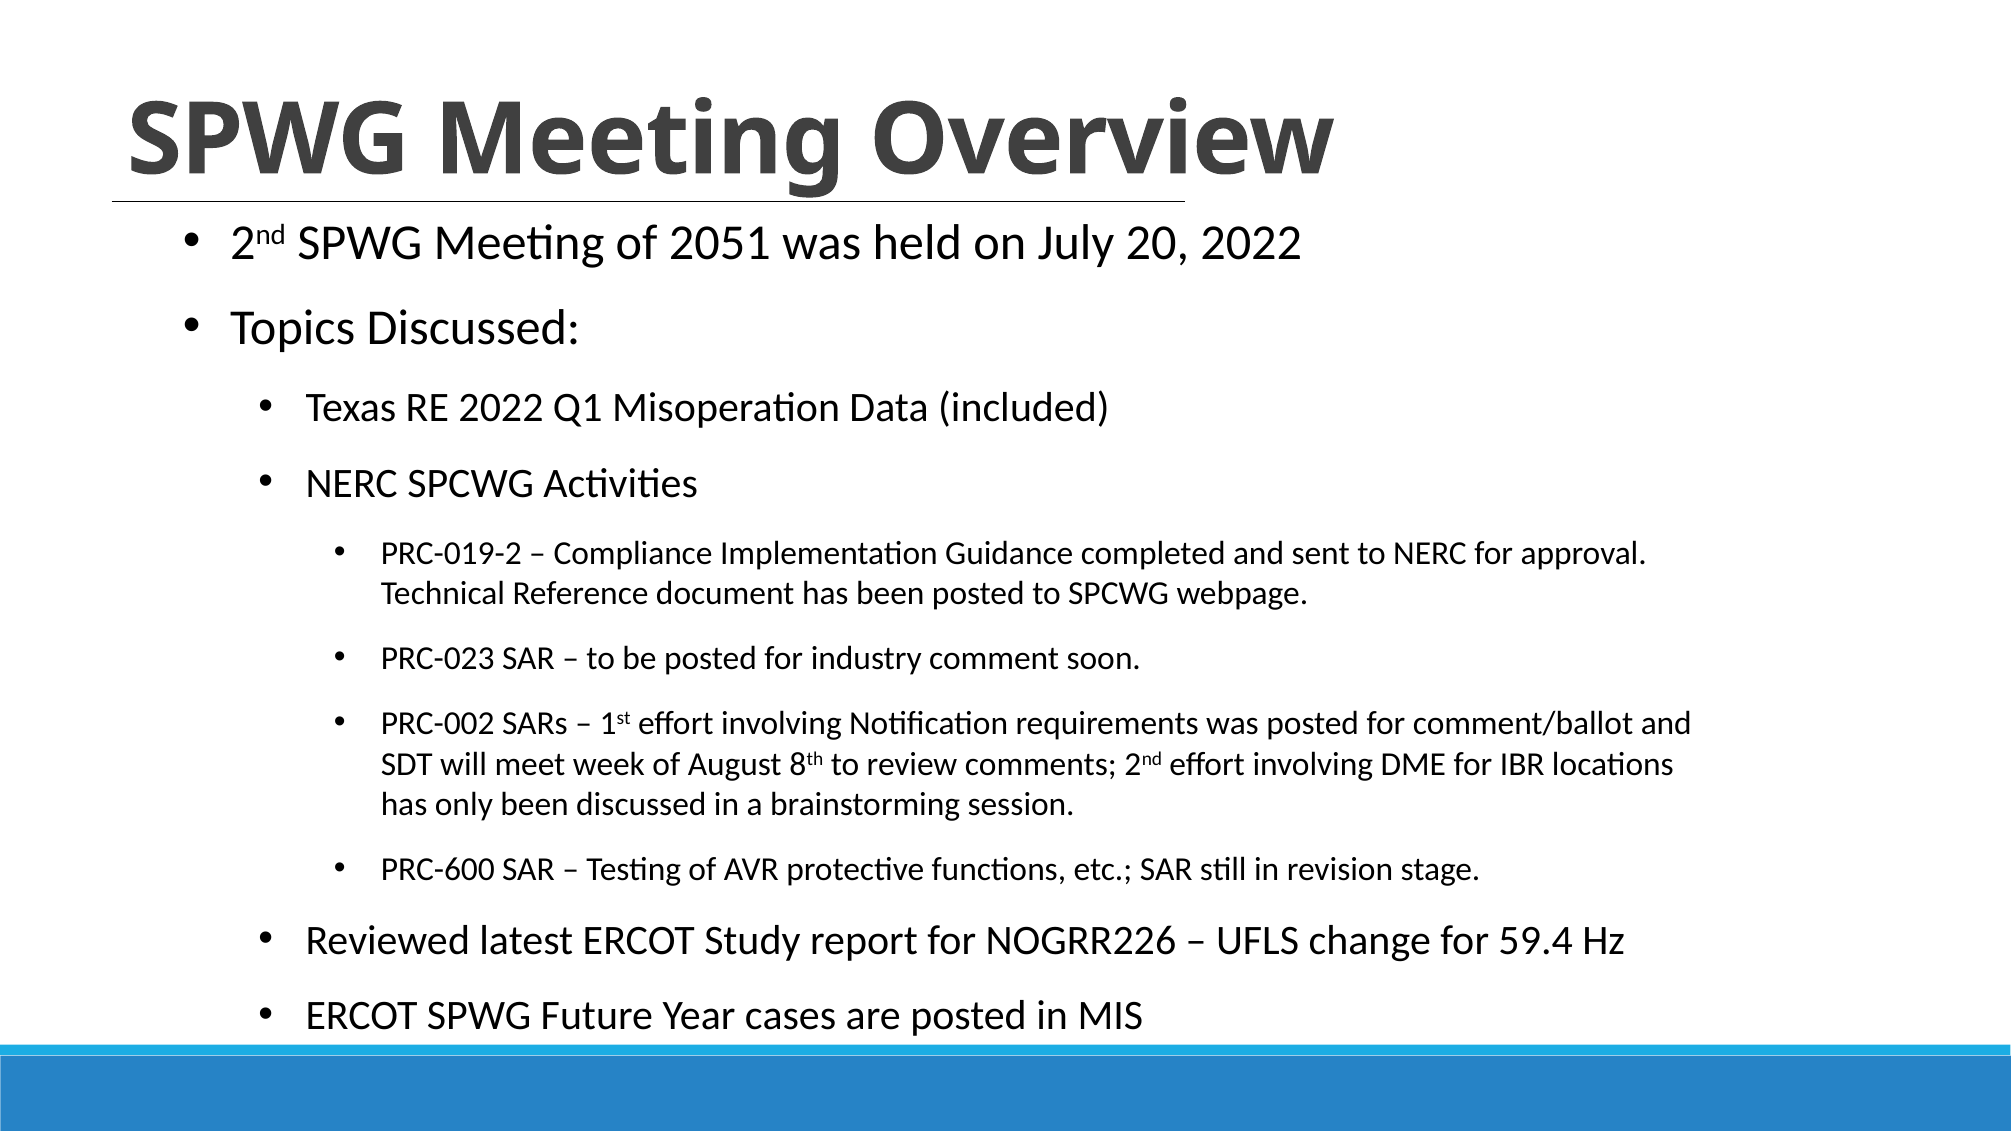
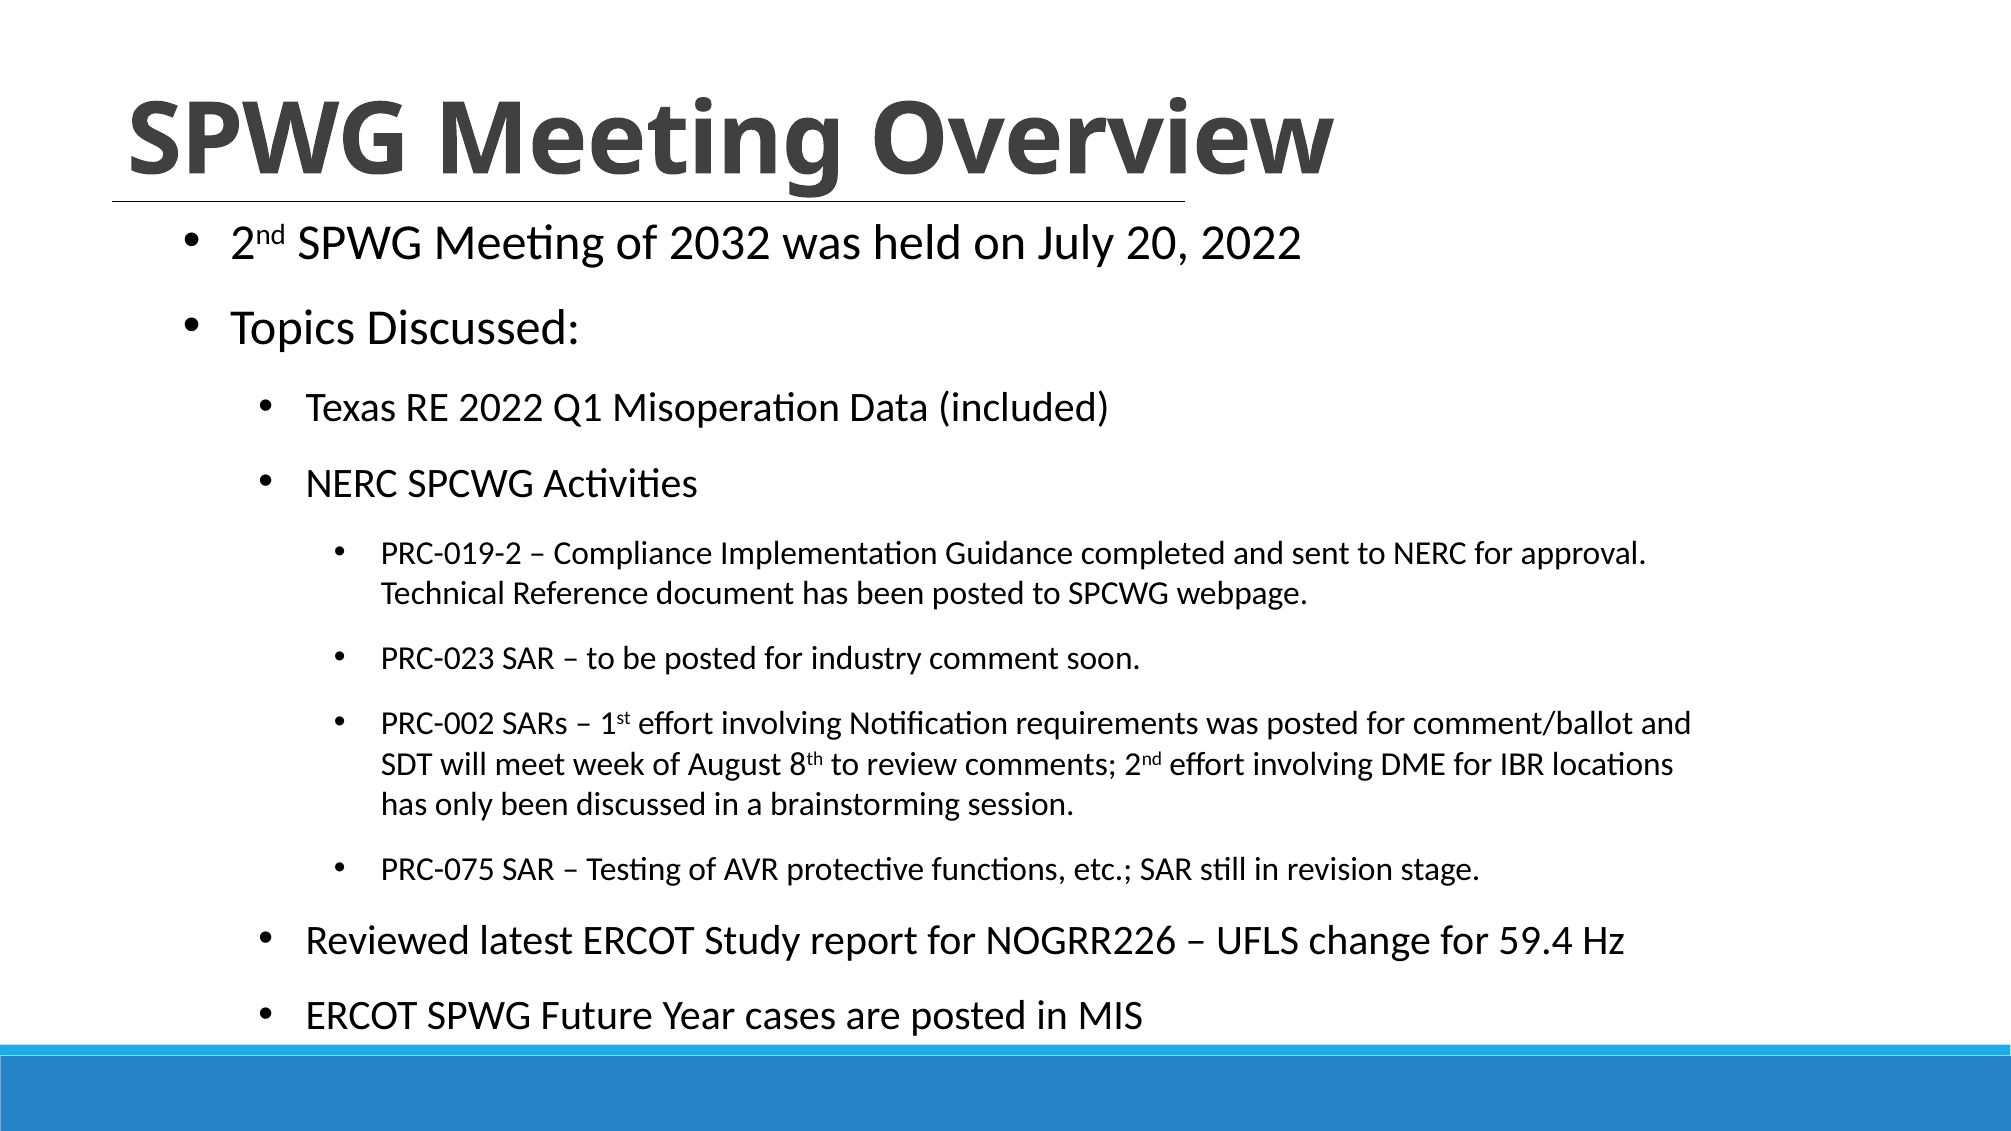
2051: 2051 -> 2032 (720, 243)
PRC-600: PRC-600 -> PRC-075 (438, 870)
